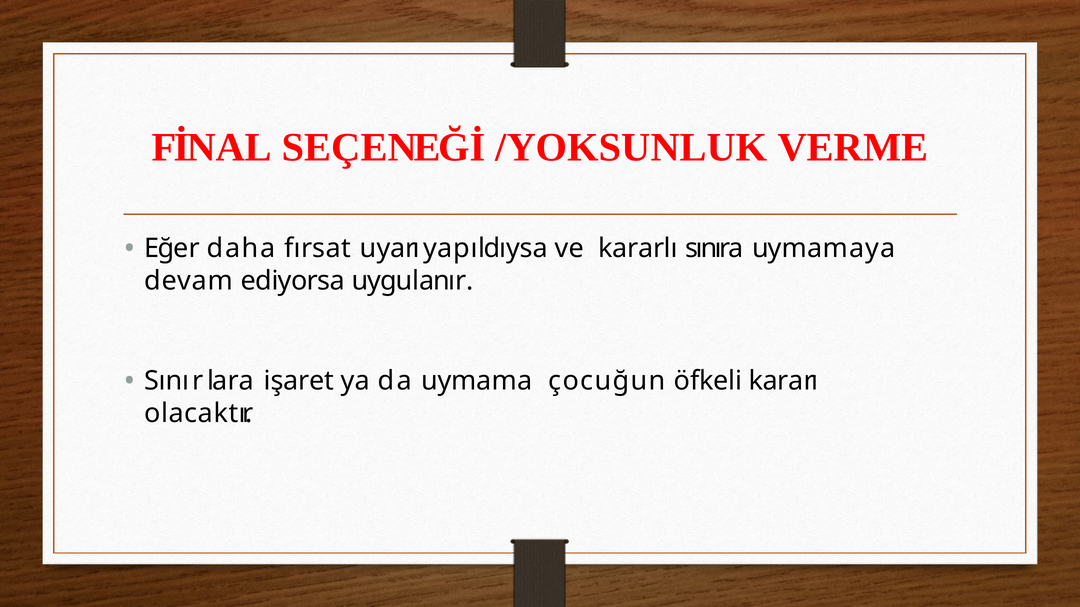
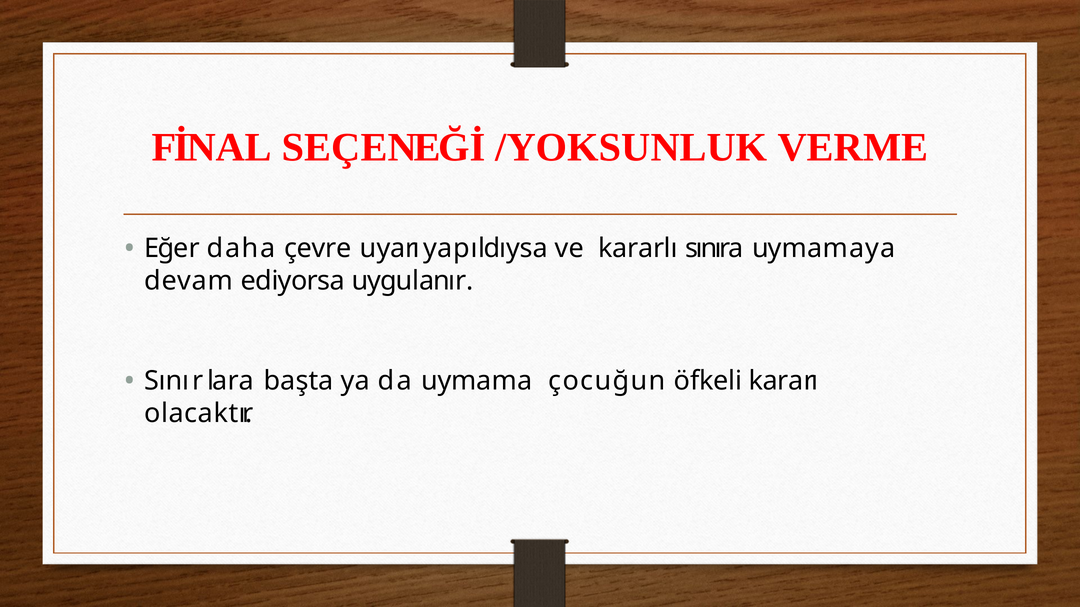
fırsat: fırsat -> çevre (318, 249)
işaret: işaret -> başta (299, 381)
